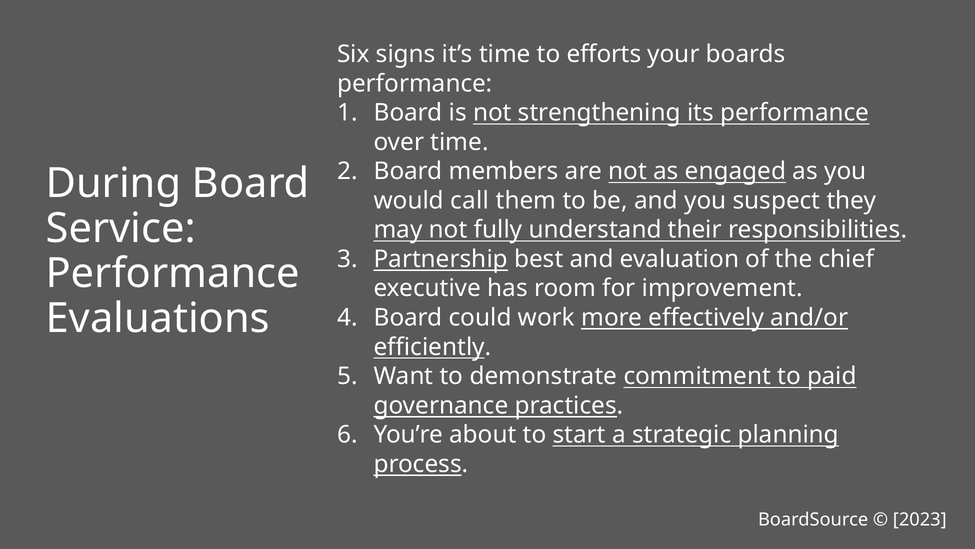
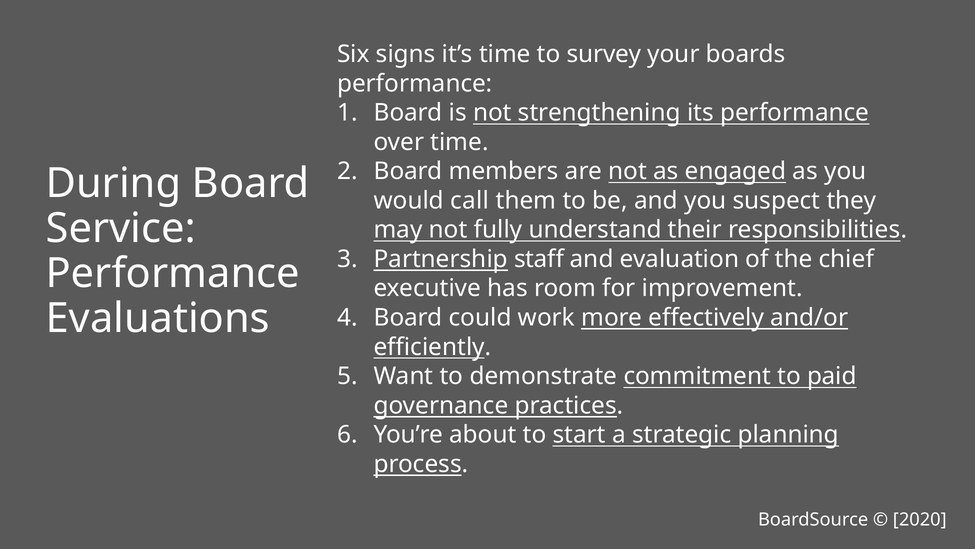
efforts: efforts -> survey (604, 54)
best: best -> staff (539, 259)
2023: 2023 -> 2020 (920, 519)
